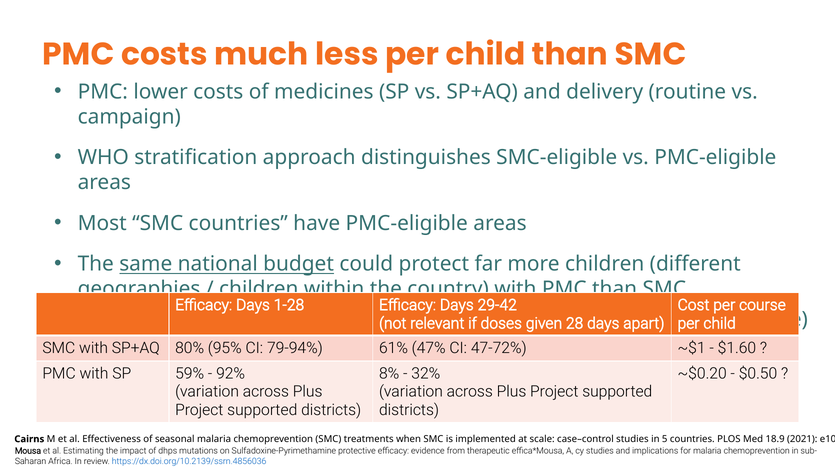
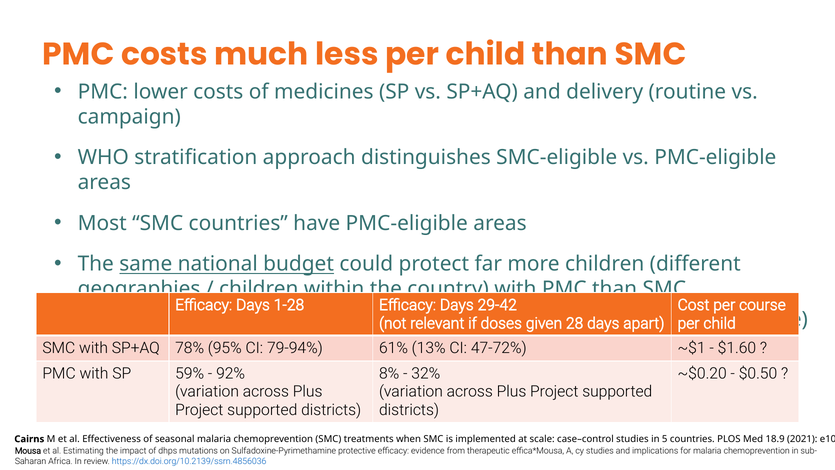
80%: 80% -> 78% (190, 348)
47%: 47% -> 13% (429, 348)
